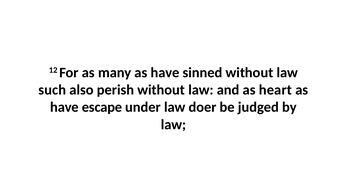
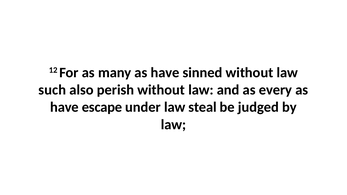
heart: heart -> every (275, 90)
doer: doer -> steal (203, 107)
